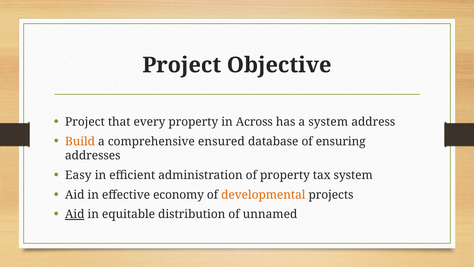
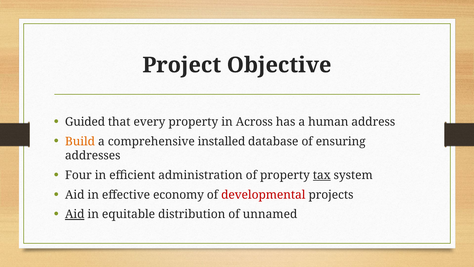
Project: Project -> Guided (85, 122)
a system: system -> human (328, 122)
ensured: ensured -> installed (221, 141)
Easy: Easy -> Four (78, 175)
tax underline: none -> present (322, 175)
developmental colour: orange -> red (263, 195)
